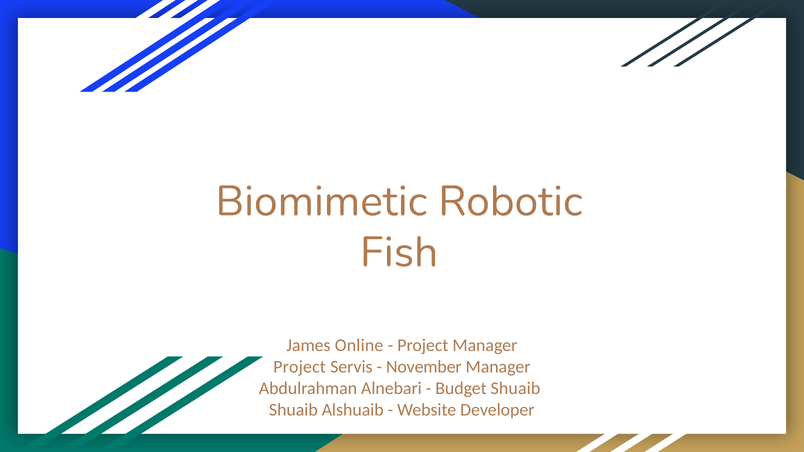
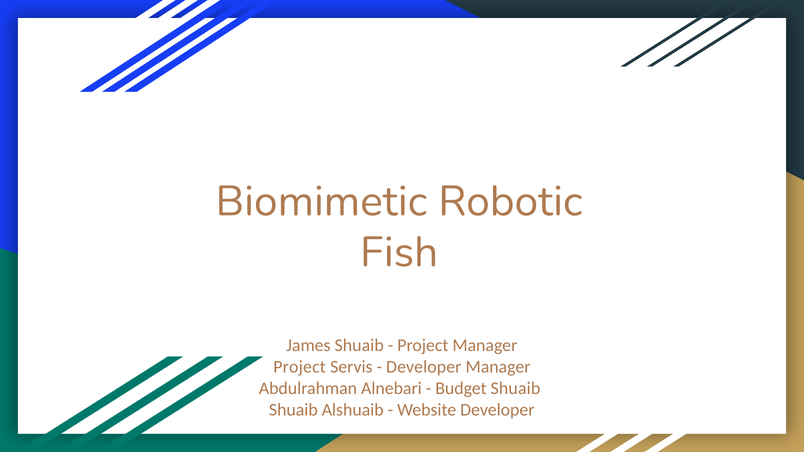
James Online: Online -> Shuaib (359, 346)
November: November -> Developer (424, 367)
